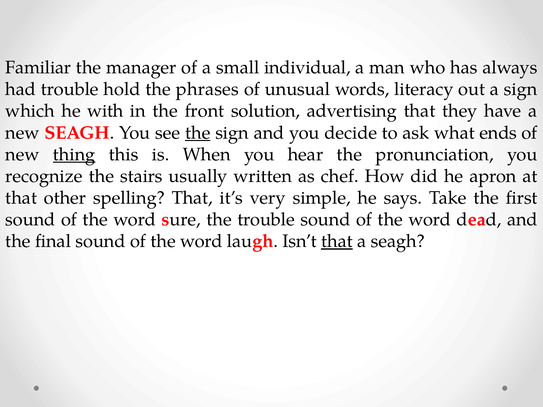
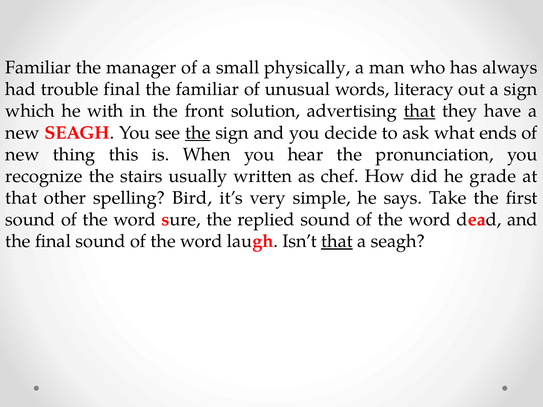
individual: individual -> physically (307, 68)
trouble hold: hold -> final (122, 89)
the phrases: phrases -> familiar (207, 89)
that underline: none -> present (419, 111)
thing underline: present -> none (74, 155)
apron: apron -> grade (493, 176)
spelling That: That -> Bird (192, 198)
the trouble: trouble -> replied (266, 220)
